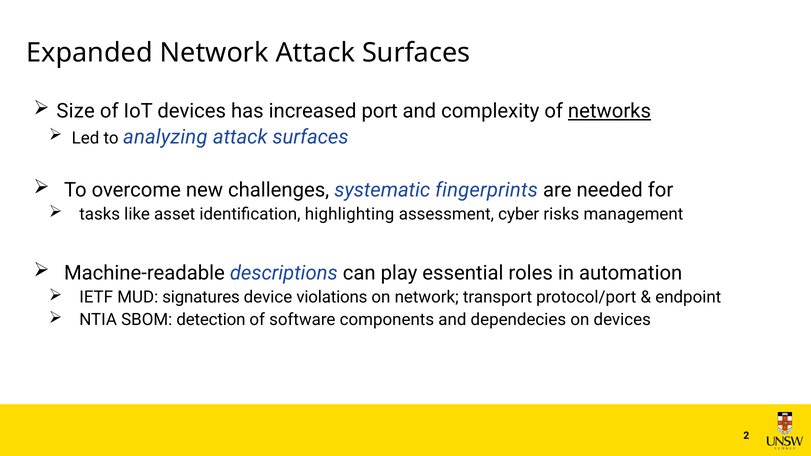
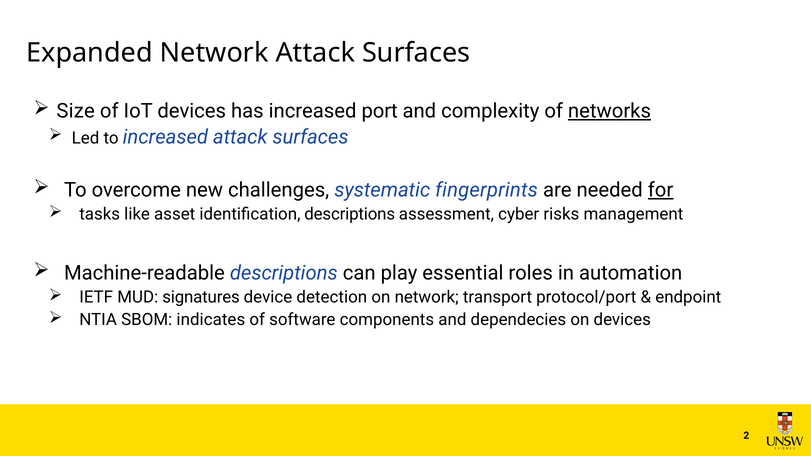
to analyzing: analyzing -> increased (165, 137)
for underline: none -> present (661, 190)
identification highlighting: highlighting -> descriptions (350, 214)
violations: violations -> detection (332, 298)
detection: detection -> indicates (211, 320)
